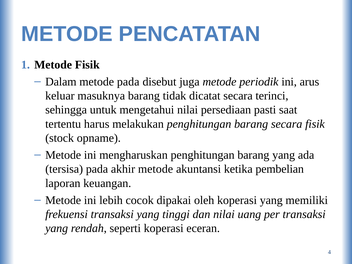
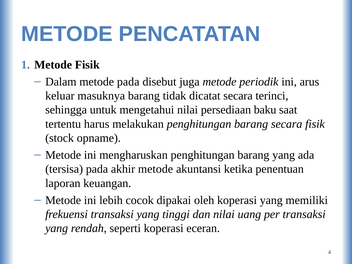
pasti: pasti -> baku (265, 110)
pembelian: pembelian -> penentuan (280, 169)
